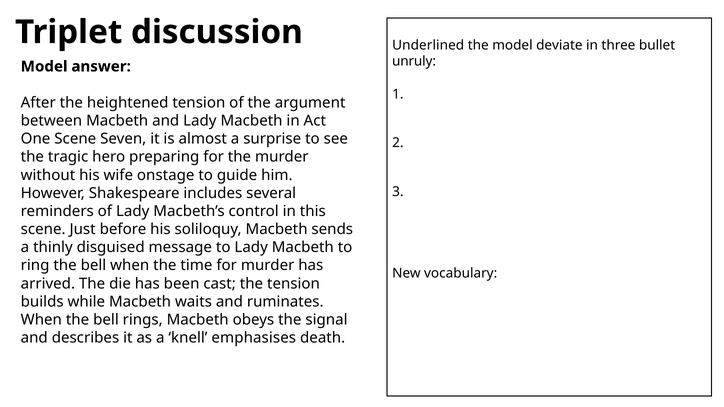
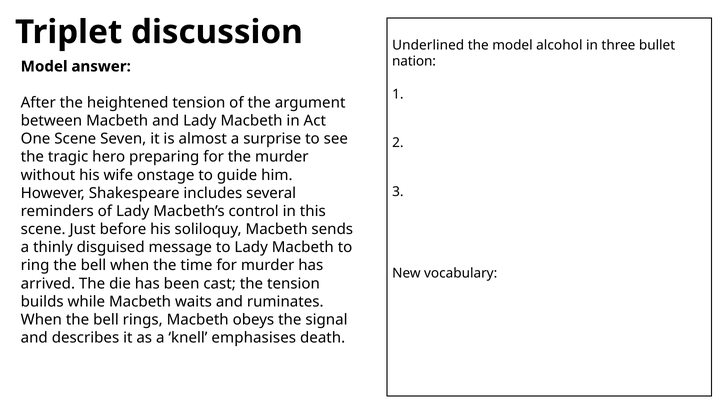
deviate: deviate -> alcohol (559, 45)
unruly: unruly -> nation (414, 62)
